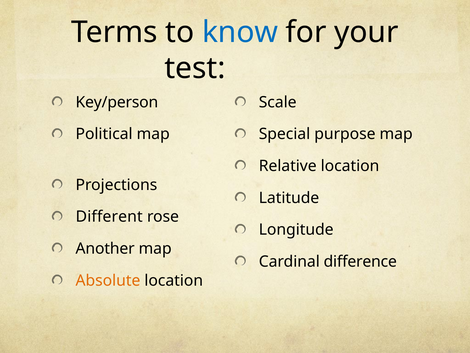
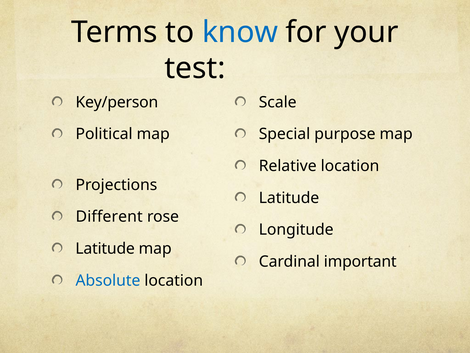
Another: Another -> Latitude (105, 248)
difference: difference -> important (360, 261)
Absolute colour: orange -> blue (108, 280)
